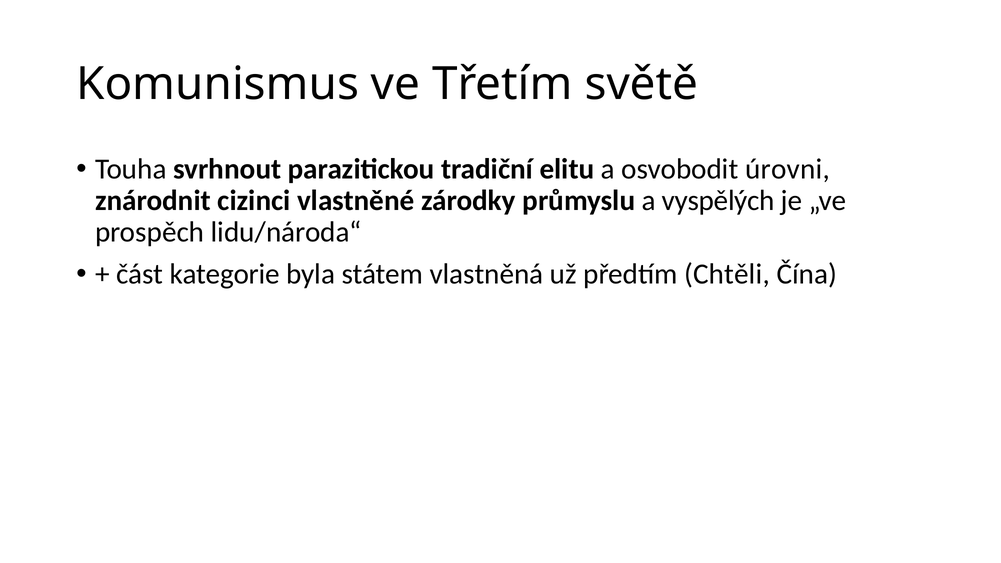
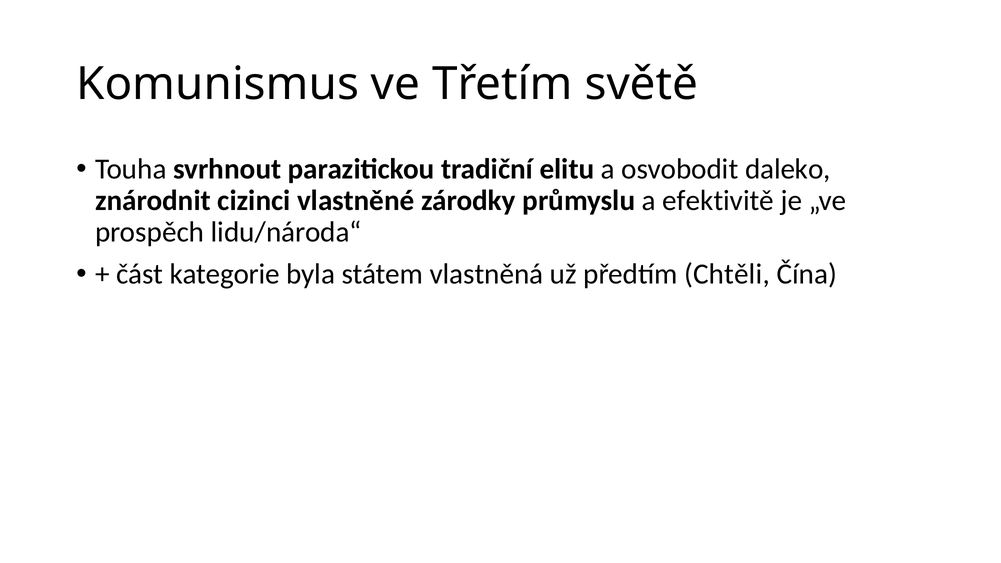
úrovni: úrovni -> daleko (788, 169)
vyspělých: vyspělých -> efektivitě (718, 201)
